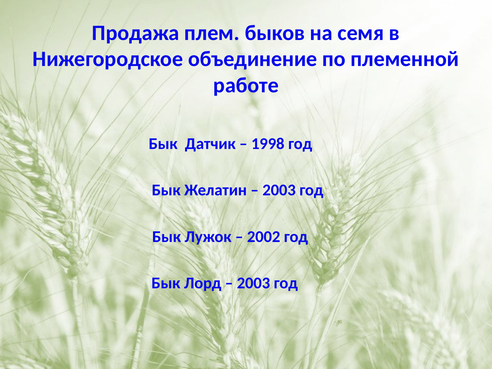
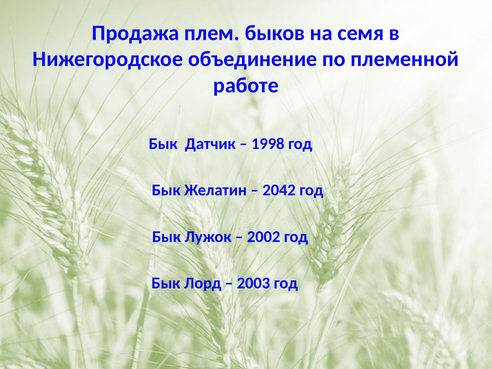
2003: 2003 -> 2042 (279, 190)
